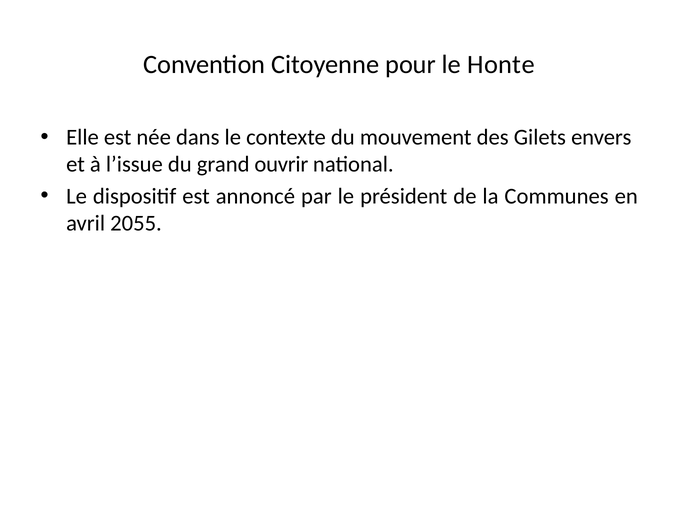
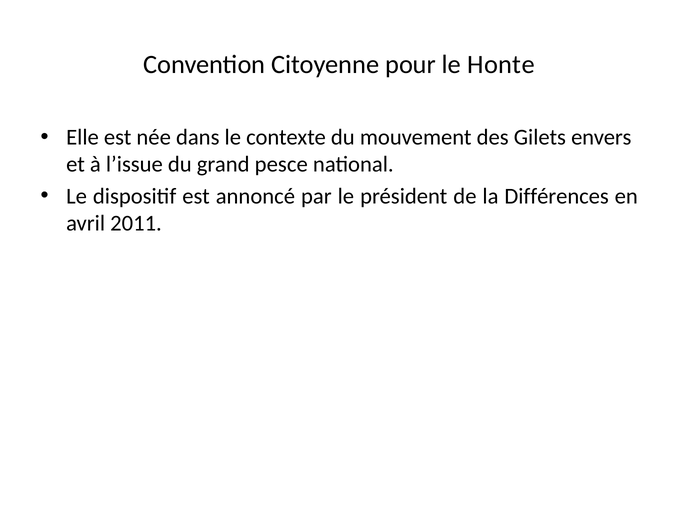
ouvrir: ouvrir -> pesce (281, 165)
Communes: Communes -> Différences (557, 196)
2055: 2055 -> 2011 (136, 223)
